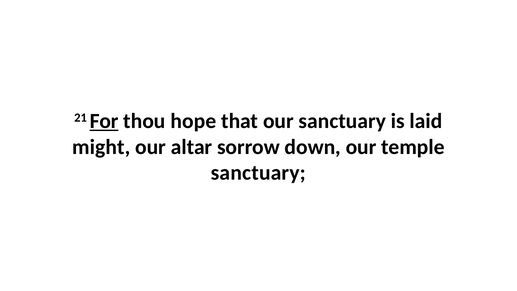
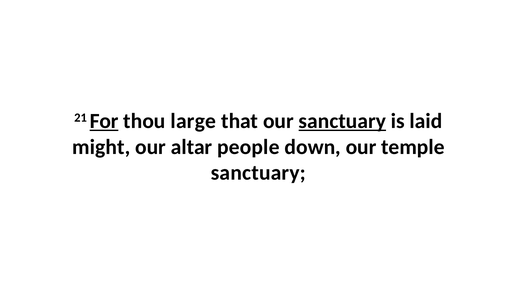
hope: hope -> large (193, 121)
sanctuary underline: none -> present (342, 121)
sorrow: sorrow -> people (248, 147)
